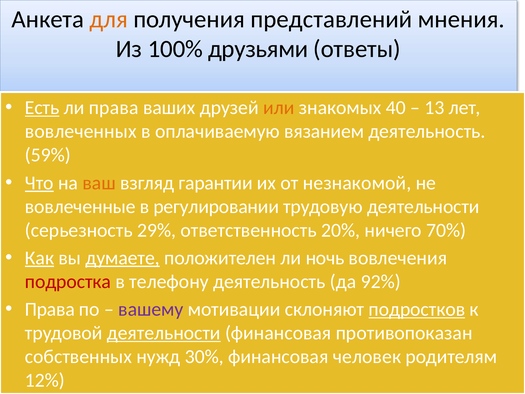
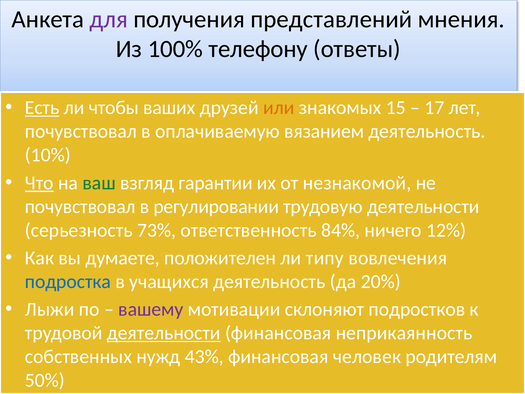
для colour: orange -> purple (109, 19)
друзьями: друзьями -> телефону (258, 49)
ли права: права -> чтобы (114, 108)
40: 40 -> 15 (396, 108)
13: 13 -> 17 (434, 108)
вовлеченных: вовлеченных -> почувствовал (81, 131)
59%: 59% -> 10% (48, 155)
ваш colour: orange -> green (99, 183)
вовлеченные: вовлеченные -> почувствовал (80, 206)
29%: 29% -> 73% (157, 230)
20%: 20% -> 84% (341, 230)
70%: 70% -> 12% (446, 230)
Как underline: present -> none (40, 258)
думаете underline: present -> none (123, 258)
ночь: ночь -> типу (325, 258)
подростка colour: red -> blue (68, 281)
телефону: телефону -> учащихся (169, 281)
92%: 92% -> 20% (381, 281)
Права: Права -> Лыжи (50, 309)
подростков underline: present -> none (417, 309)
противопоказан: противопоказан -> неприкаянность (404, 333)
30%: 30% -> 43% (204, 356)
12%: 12% -> 50% (45, 380)
